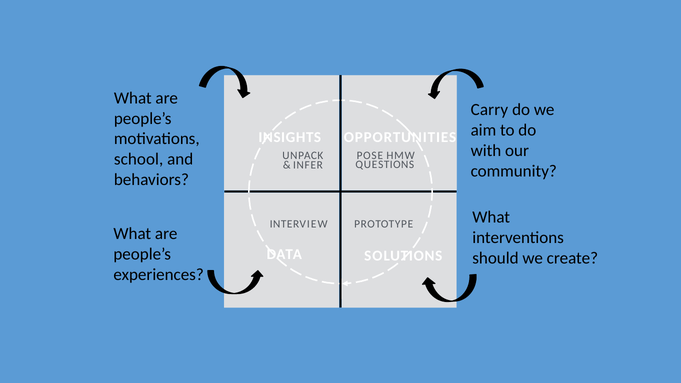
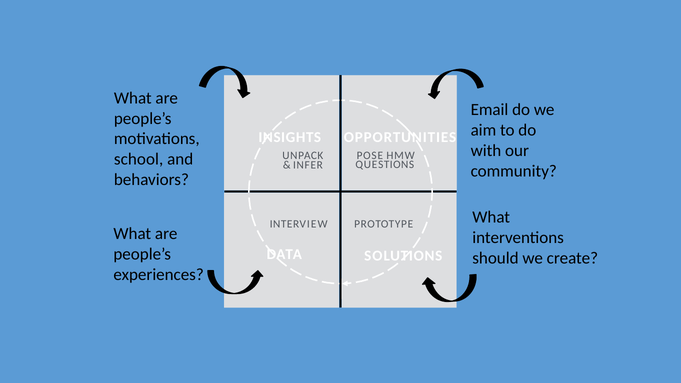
Carry: Carry -> Email (490, 110)
